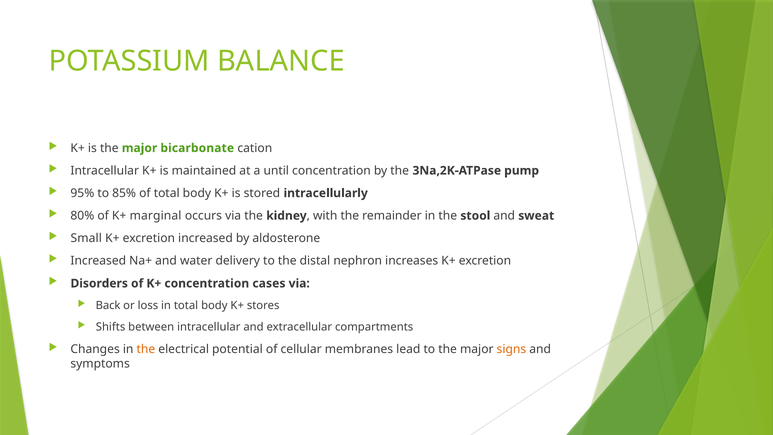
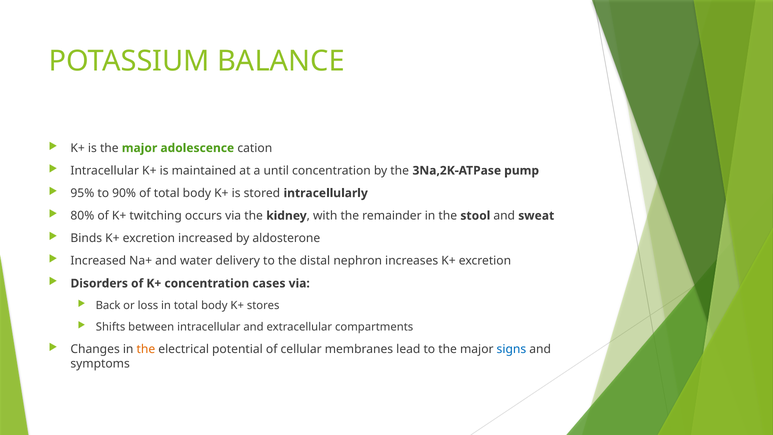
bicarbonate: bicarbonate -> adolescence (197, 148)
85%: 85% -> 90% (124, 193)
marginal: marginal -> twitching (156, 216)
Small: Small -> Binds (86, 238)
signs colour: orange -> blue (511, 349)
